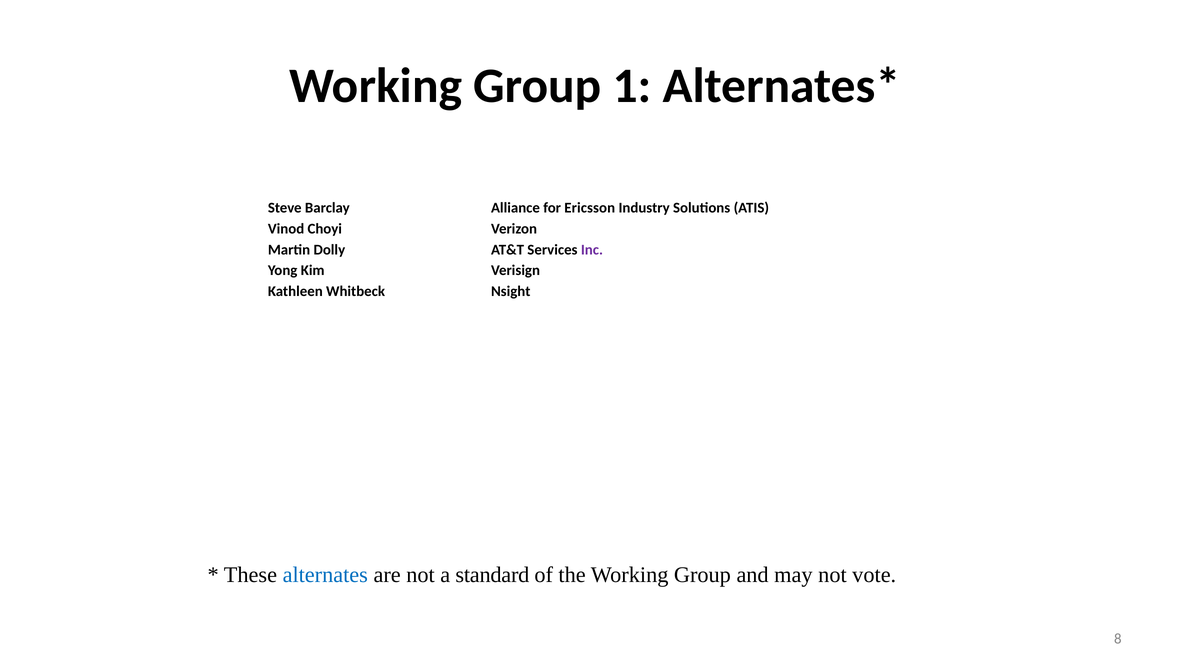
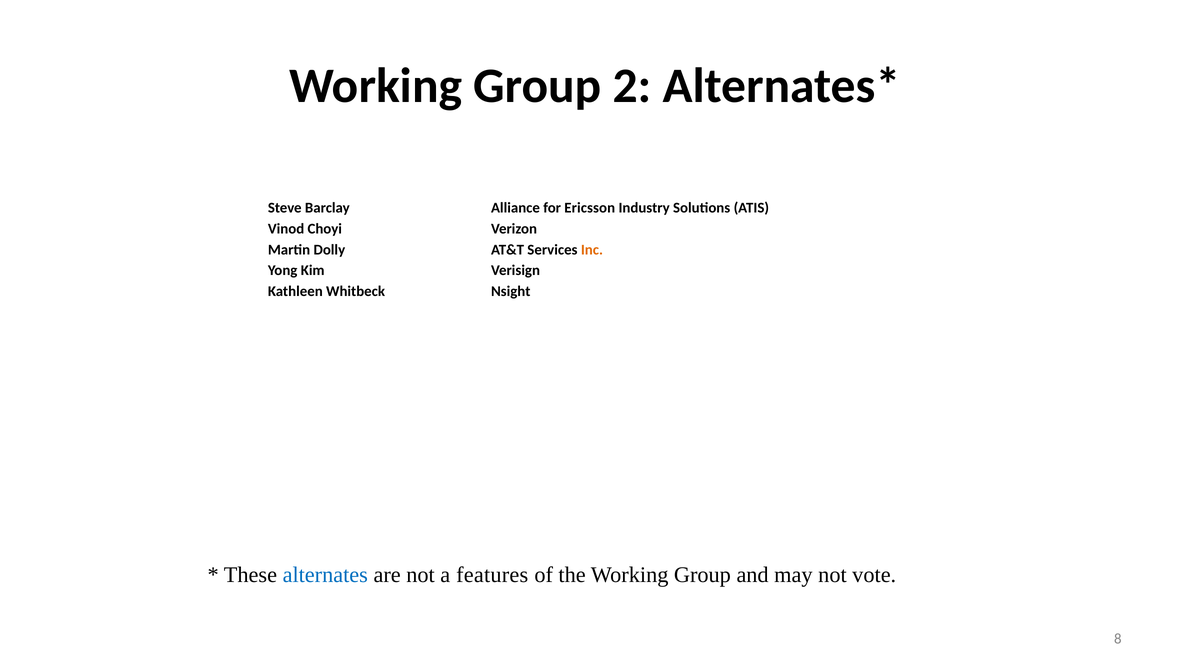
1: 1 -> 2 (632, 86)
Inc colour: purple -> orange (592, 250)
standard: standard -> features (492, 575)
